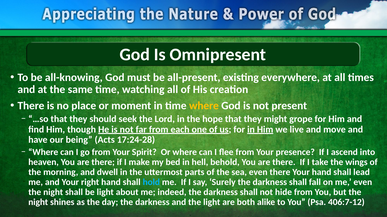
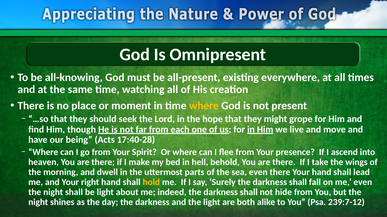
17:24-28: 17:24-28 -> 17:40-28 (136, 140)
hold colour: light blue -> yellow (151, 183)
406:7-12: 406:7-12 -> 239:7-12 (346, 203)
